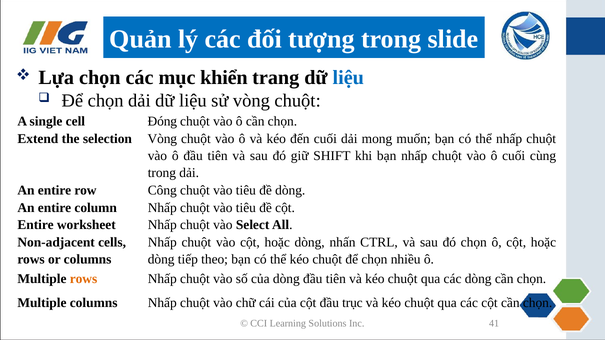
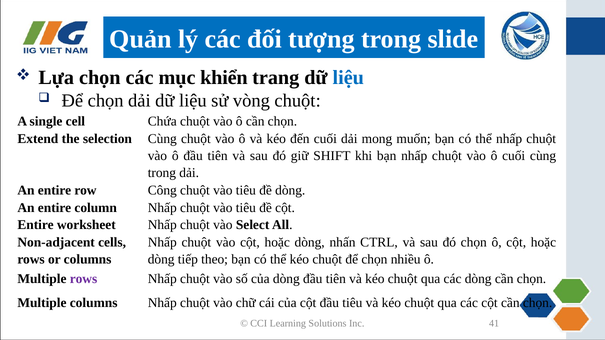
Đóng: Đóng -> Chứa (162, 122)
selection Vòng: Vòng -> Cùng (162, 139)
rows colour: orange -> purple (84, 279)
đầu trục: trục -> tiêu (352, 303)
